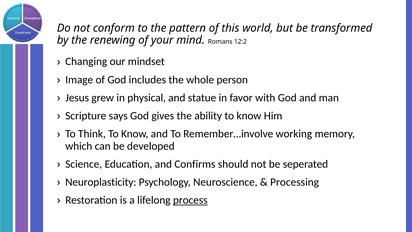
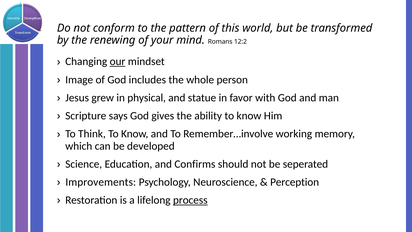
our underline: none -> present (118, 62)
Neuroplasticity: Neuroplasticity -> Improvements (101, 182)
Processing: Processing -> Perception (295, 182)
